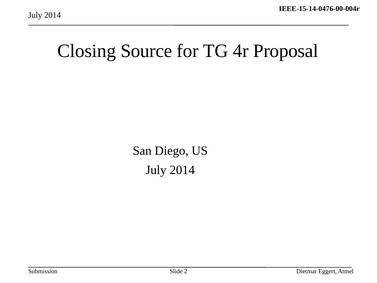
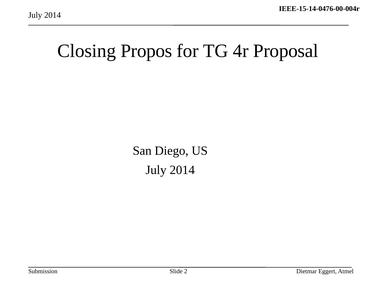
Source: Source -> Propos (146, 51)
